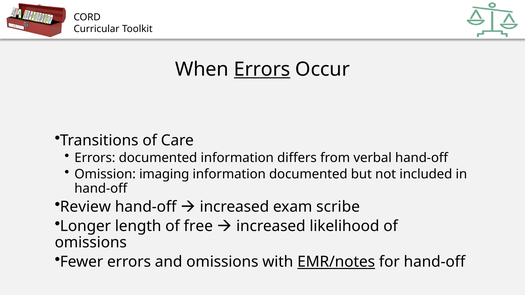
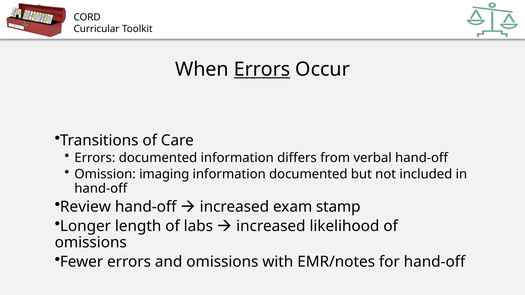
scribe: scribe -> stamp (338, 207)
free: free -> labs (198, 226)
EMR/notes underline: present -> none (336, 262)
